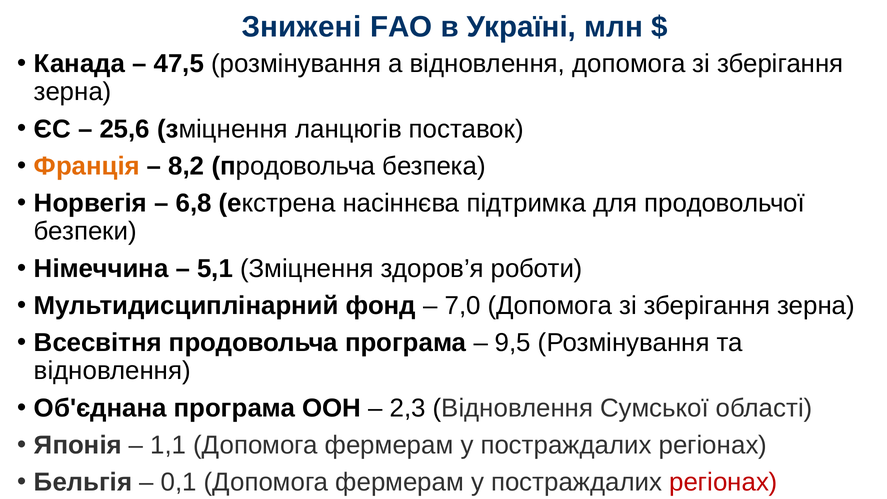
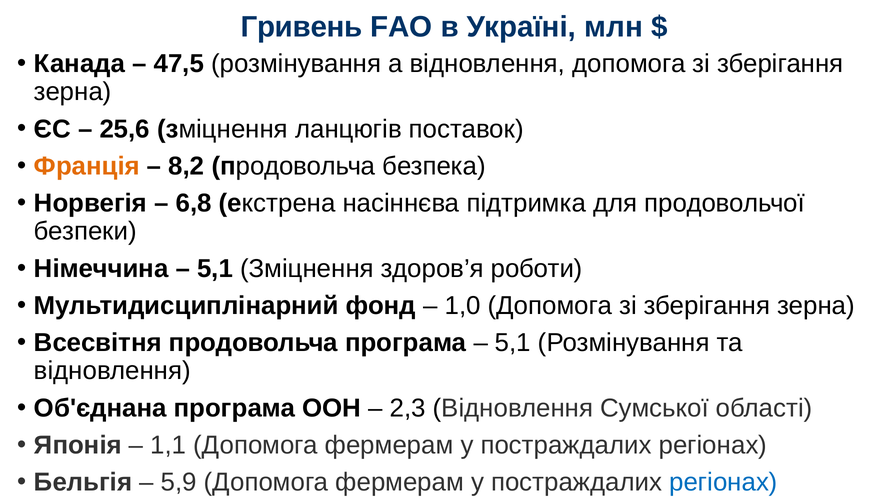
Знижені: Знижені -> Гривень (302, 27)
7,0: 7,0 -> 1,0 (463, 306)
9,5: 9,5 -> 5,1 (513, 343)
0,1: 0,1 -> 5,9 (179, 482)
регіонах colour: red -> blue (723, 482)
